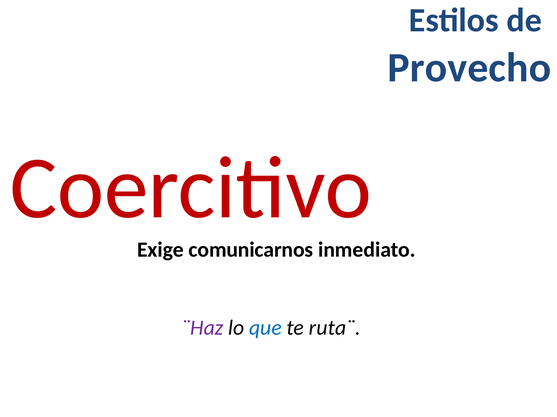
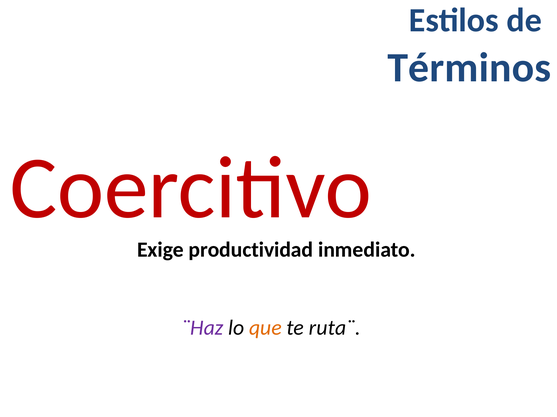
Provecho: Provecho -> Términos (469, 68)
comunicarnos: comunicarnos -> productividad (251, 250)
que colour: blue -> orange (265, 328)
